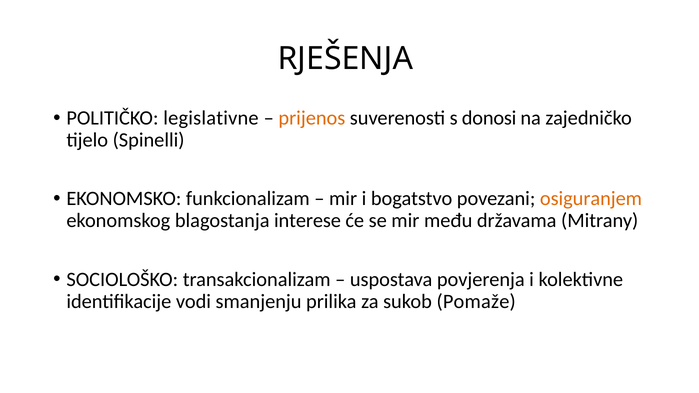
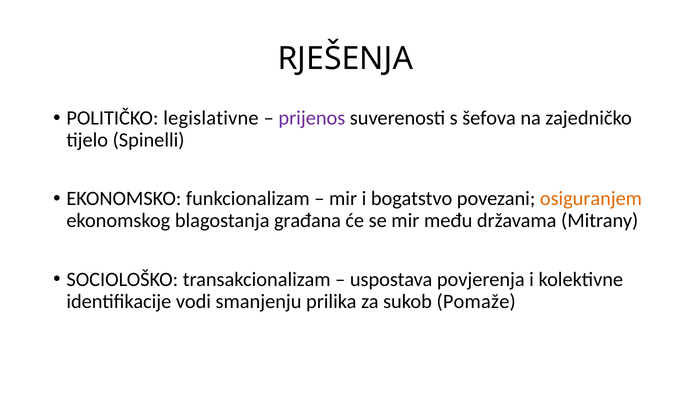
prijenos colour: orange -> purple (312, 118)
donosi: donosi -> šefova (489, 118)
interese: interese -> građana (308, 221)
